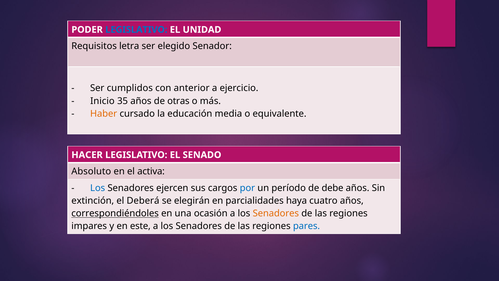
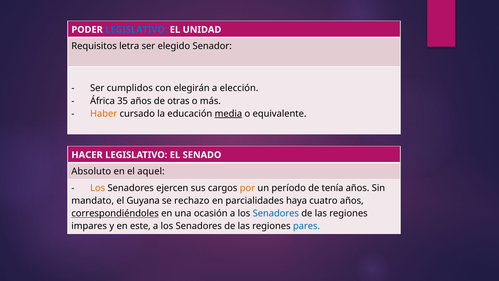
anterior: anterior -> elegirán (192, 88)
ejercicio: ejercicio -> elección (239, 88)
Inicio: Inicio -> África (102, 101)
media underline: none -> present (228, 114)
activa: activa -> aquel (151, 171)
Los colour: blue -> orange (98, 188)
por colour: blue -> orange (247, 188)
debe: debe -> tenía (333, 188)
extinción: extinción -> mandato (93, 200)
Deberá: Deberá -> Guyana (143, 200)
elegirán: elegirán -> rechazo (192, 200)
Senadores colour: orange -> blue (276, 213)
